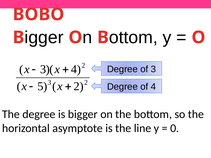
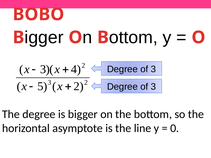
4: 4 -> 3 (153, 87)
